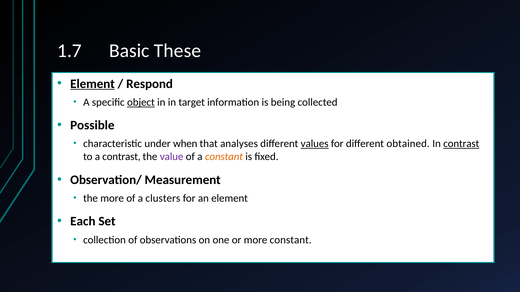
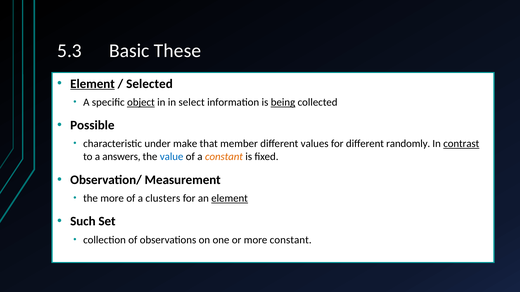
1.7: 1.7 -> 5.3 (70, 51)
Respond: Respond -> Selected (149, 84)
target: target -> select (192, 102)
being underline: none -> present (283, 102)
when: when -> make (185, 144)
analyses: analyses -> member (239, 144)
values underline: present -> none (315, 144)
obtained: obtained -> randomly (408, 144)
a contrast: contrast -> answers (121, 157)
value colour: purple -> blue (172, 157)
element underline: none -> present (230, 199)
Each: Each -> Such (83, 222)
